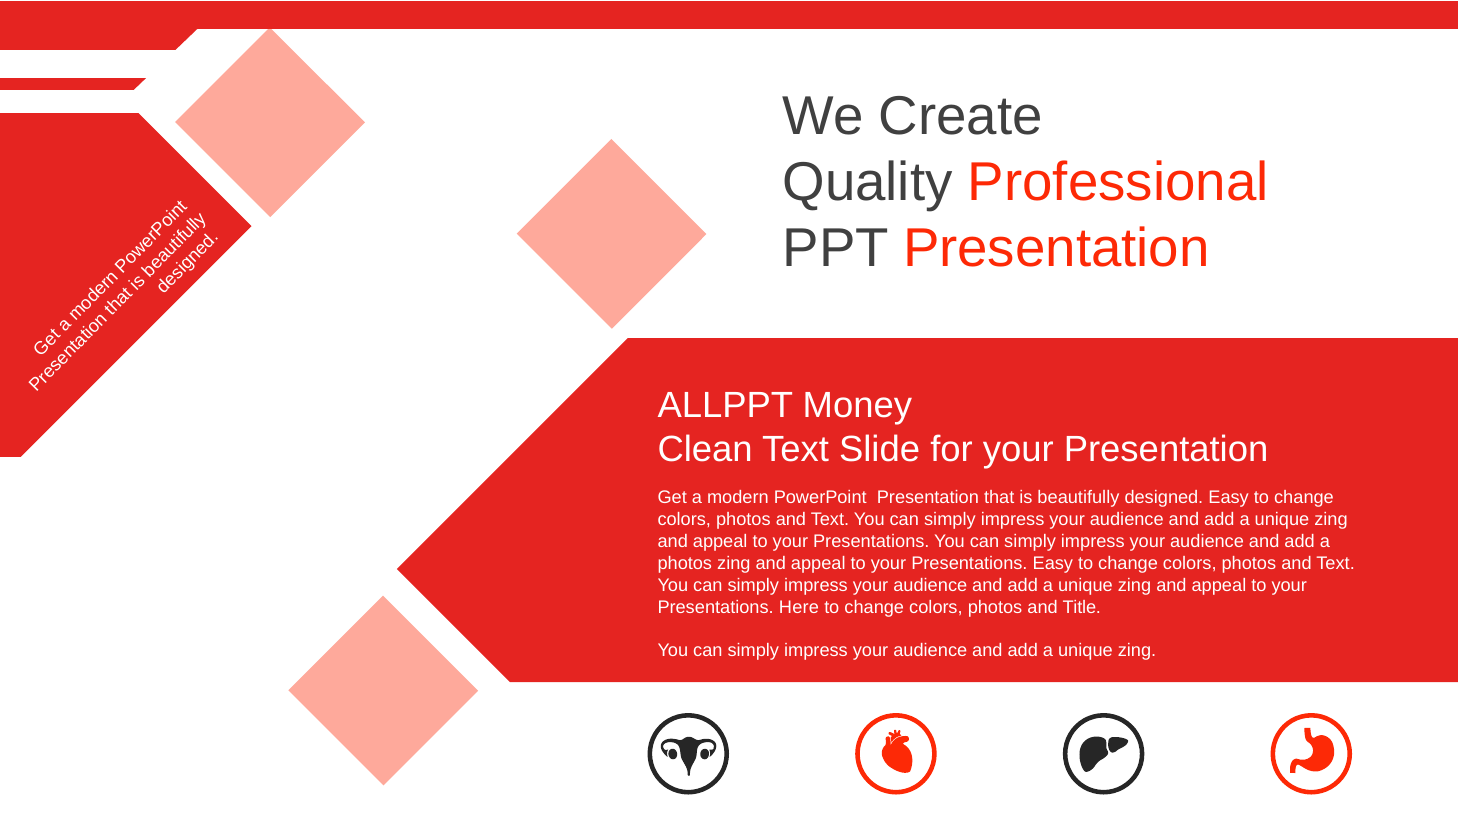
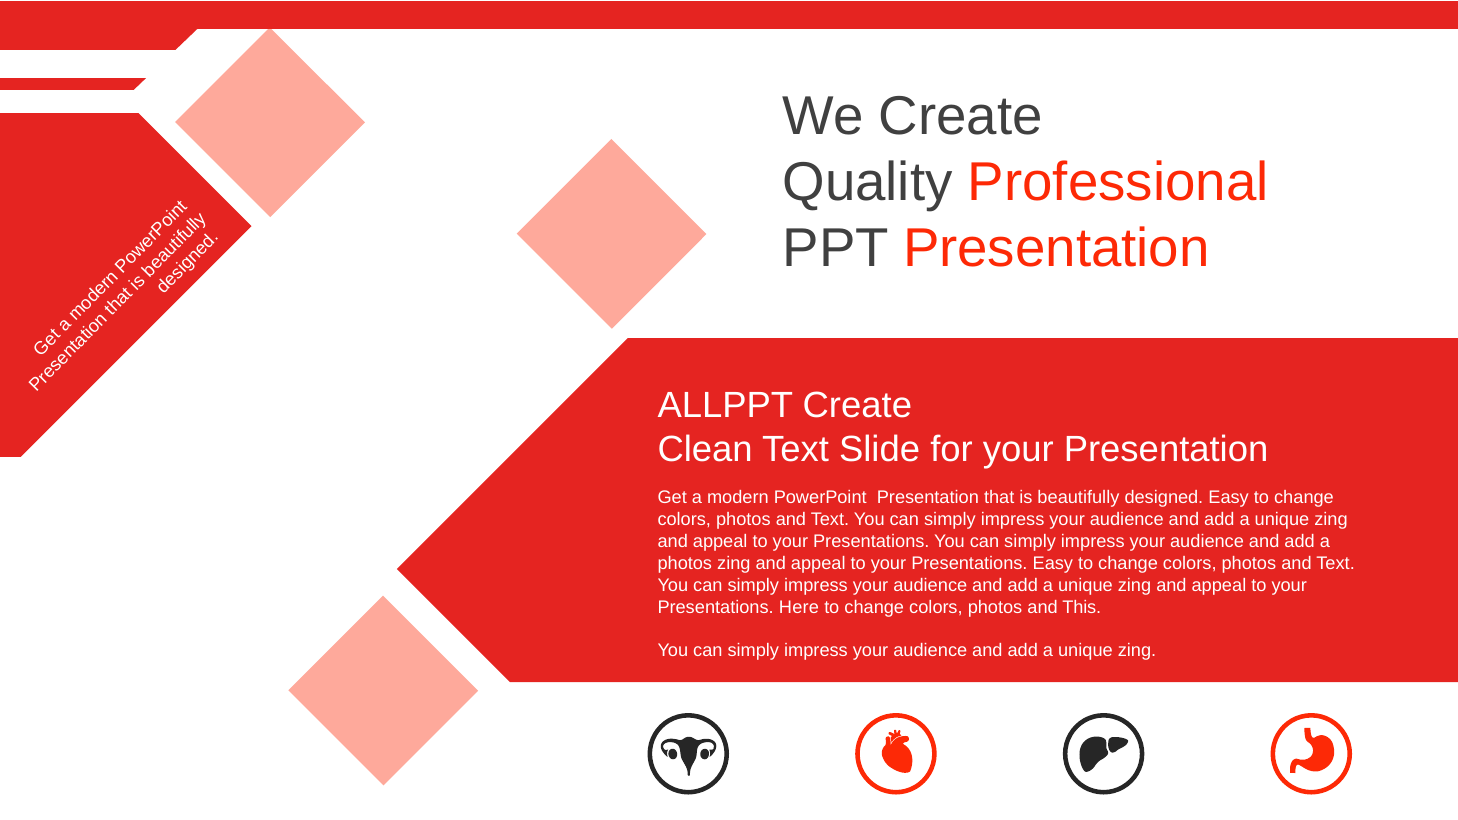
ALLPPT Money: Money -> Create (857, 406)
Title: Title -> This (1082, 607)
